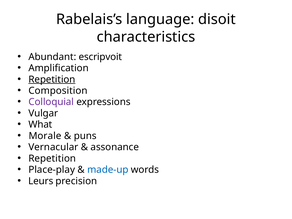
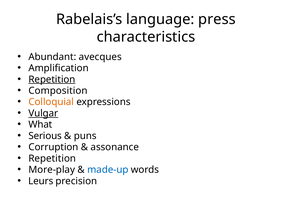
disoit: disoit -> press (217, 19)
escripvoit: escripvoit -> avecques (100, 57)
Colloquial colour: purple -> orange (51, 102)
Vulgar underline: none -> present (43, 113)
Morale: Morale -> Serious (45, 136)
Vernacular: Vernacular -> Corruption (53, 147)
Place-play: Place-play -> More-play (52, 170)
